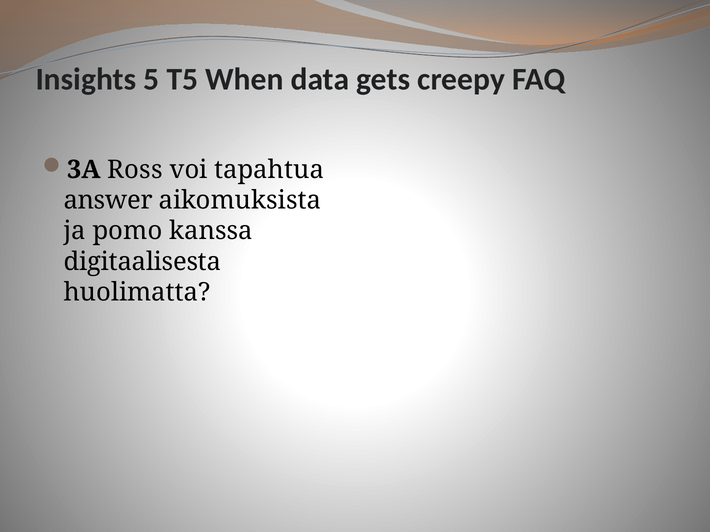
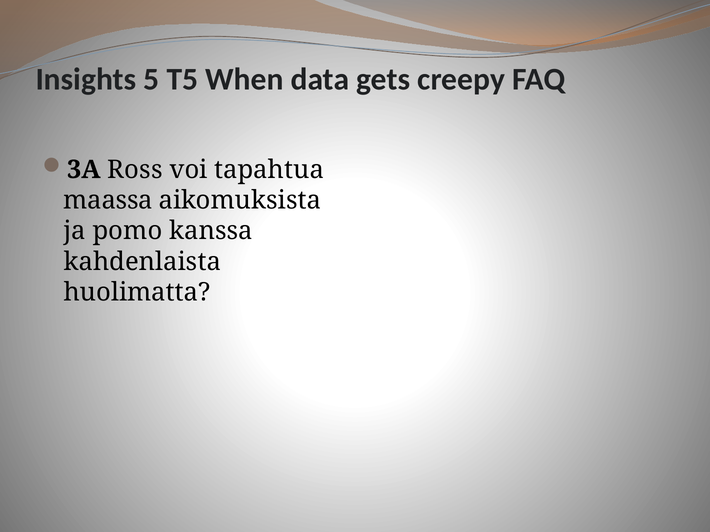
answer: answer -> maassa (108, 201)
digitaalisesta: digitaalisesta -> kahdenlaista (142, 262)
